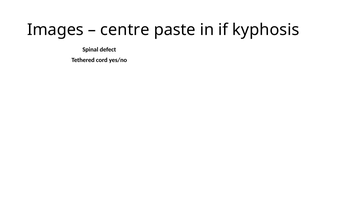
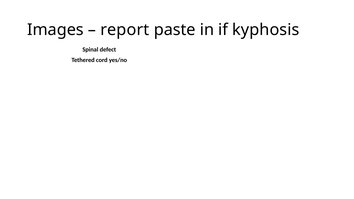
centre: centre -> report (125, 30)
